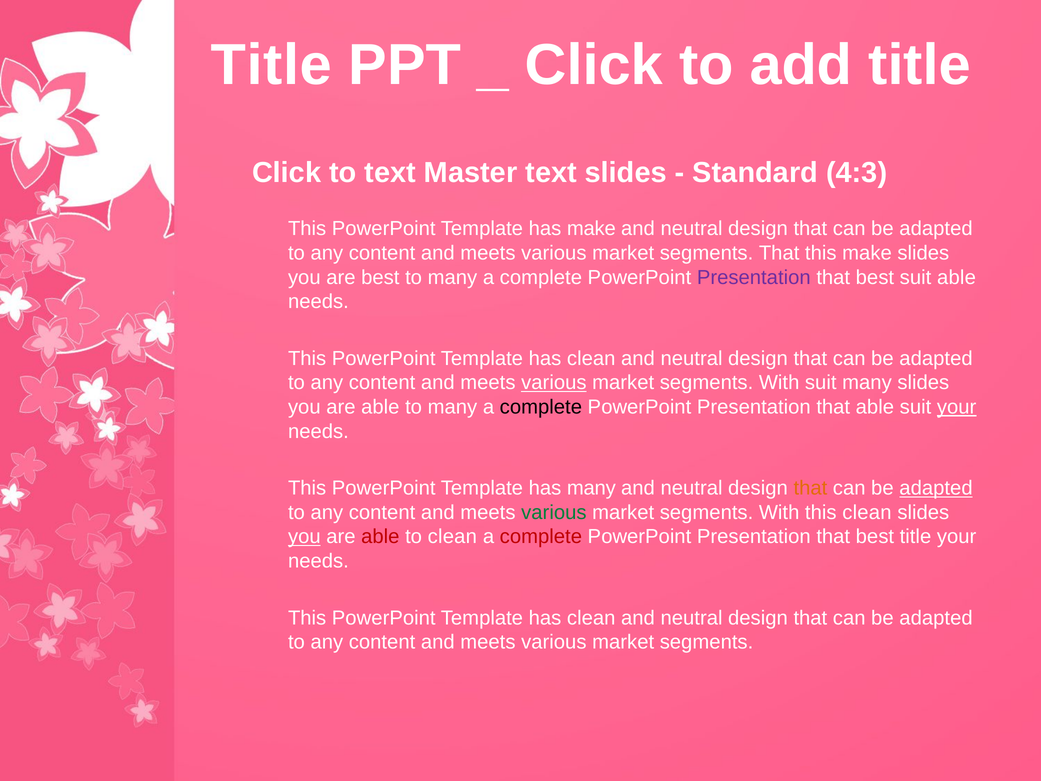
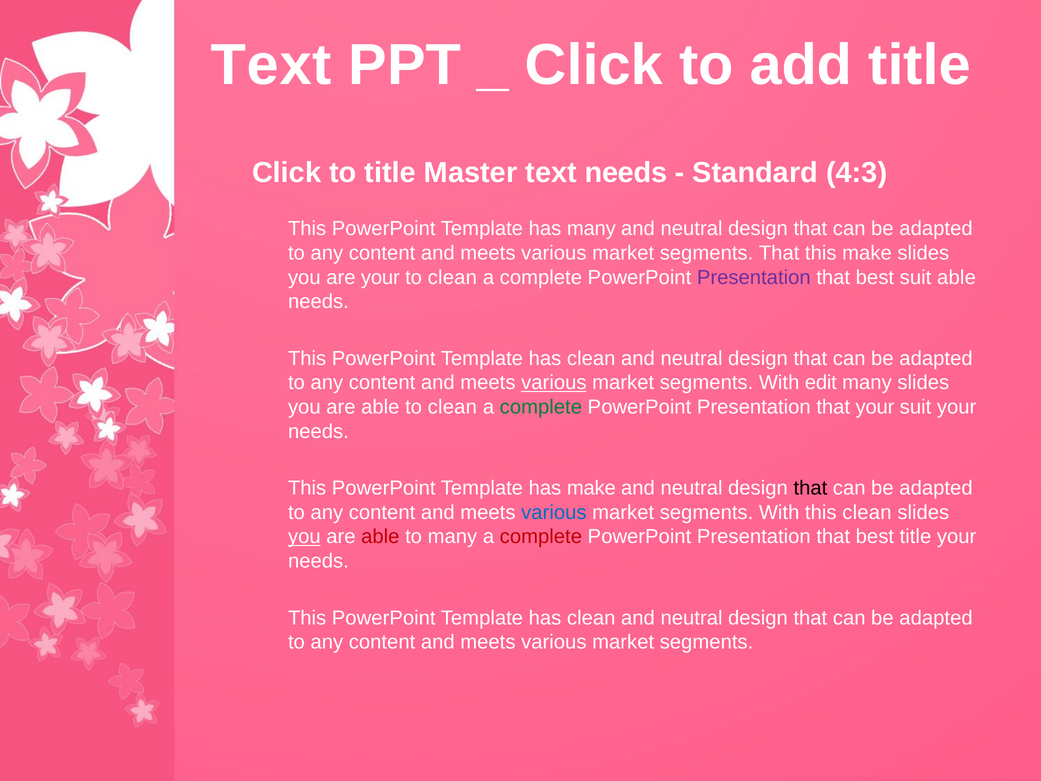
Title: Title -> Text (271, 65)
to text: text -> title (390, 173)
text slides: slides -> needs (626, 173)
has make: make -> many (591, 229)
are best: best -> your (380, 277)
many: many -> clean (452, 277)
With suit: suit -> edit (821, 383)
able to many: many -> clean (452, 407)
complete colour: black -> green (541, 407)
that able: able -> your (875, 407)
your underline: present -> none (957, 407)
has many: many -> make (591, 488)
that colour: orange -> black (810, 488)
adapted underline: present -> none (936, 488)
various colour: green -> blue (554, 512)
to clean: clean -> many (452, 537)
